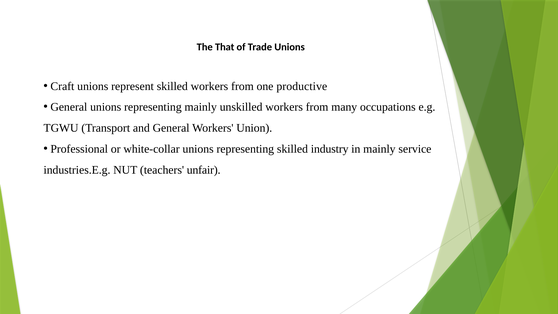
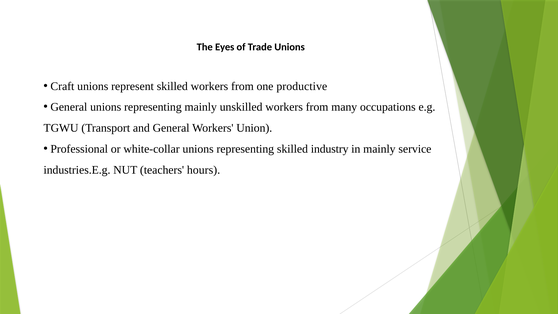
That: That -> Eyes (225, 47)
unfair: unfair -> hours (204, 170)
